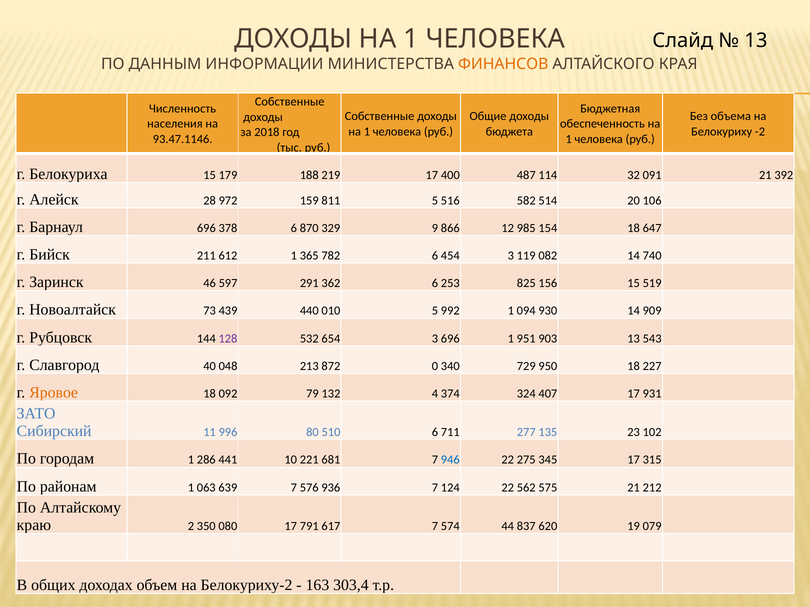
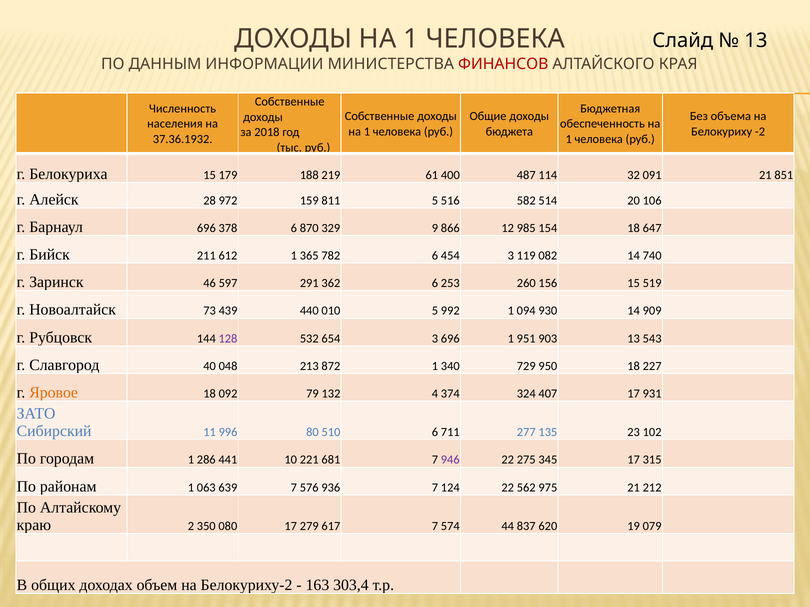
ФИНАНСОВ colour: orange -> red (503, 64)
93.47.1146: 93.47.1146 -> 37.36.1932 (183, 139)
219 17: 17 -> 61 (432, 175)
392: 392 -> 851 (784, 175)
825: 825 -> 260 (526, 283)
872 0: 0 -> 1 (435, 366)
946 colour: blue -> purple (450, 460)
575: 575 -> 975 (548, 488)
791: 791 -> 279 (309, 527)
